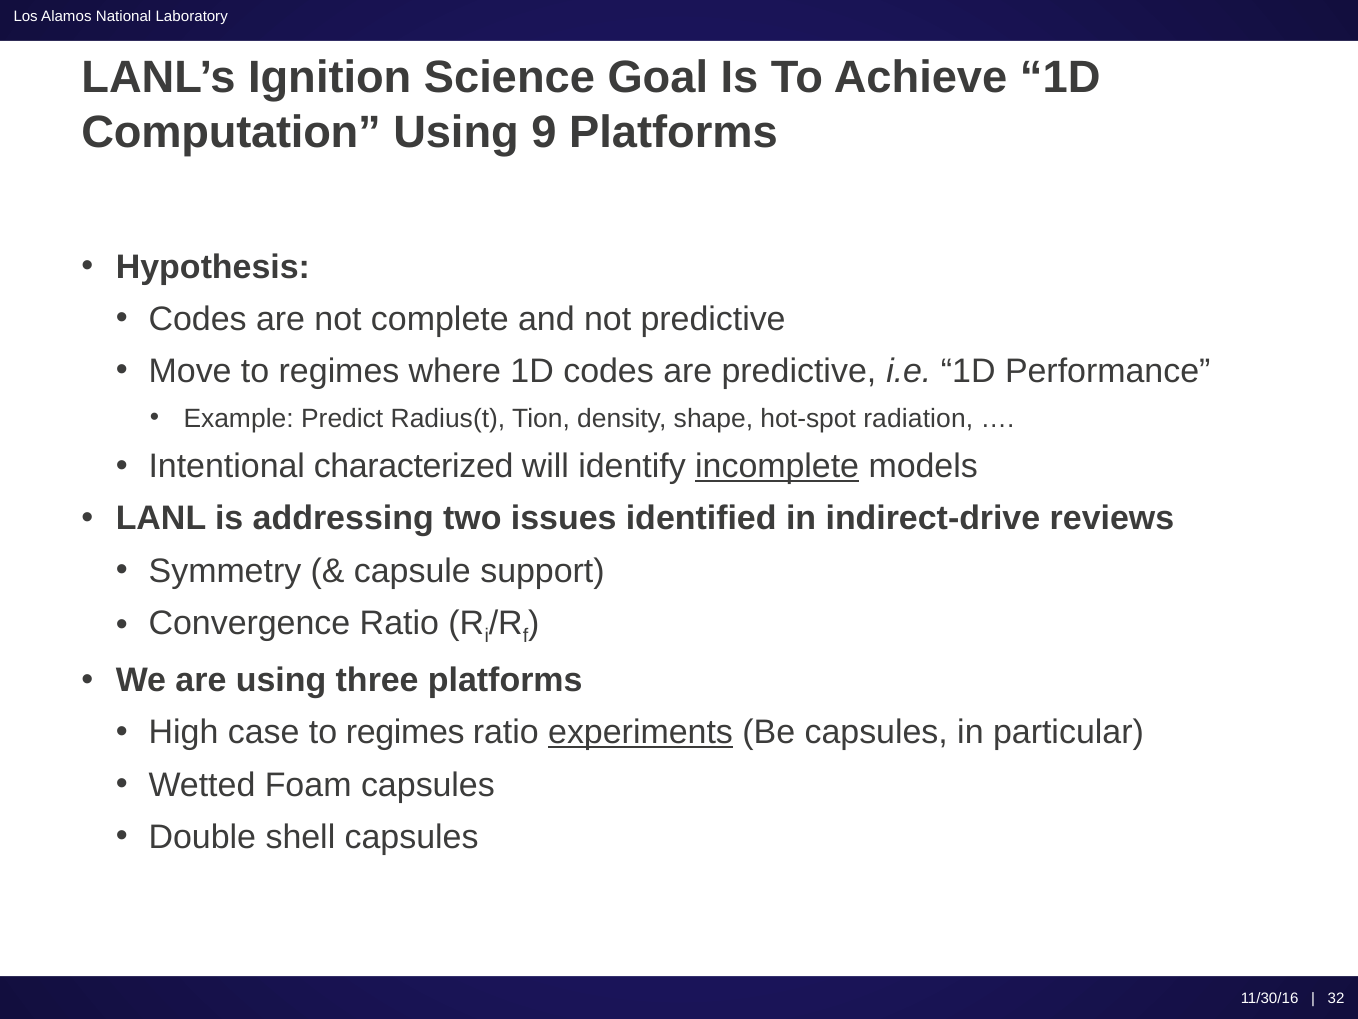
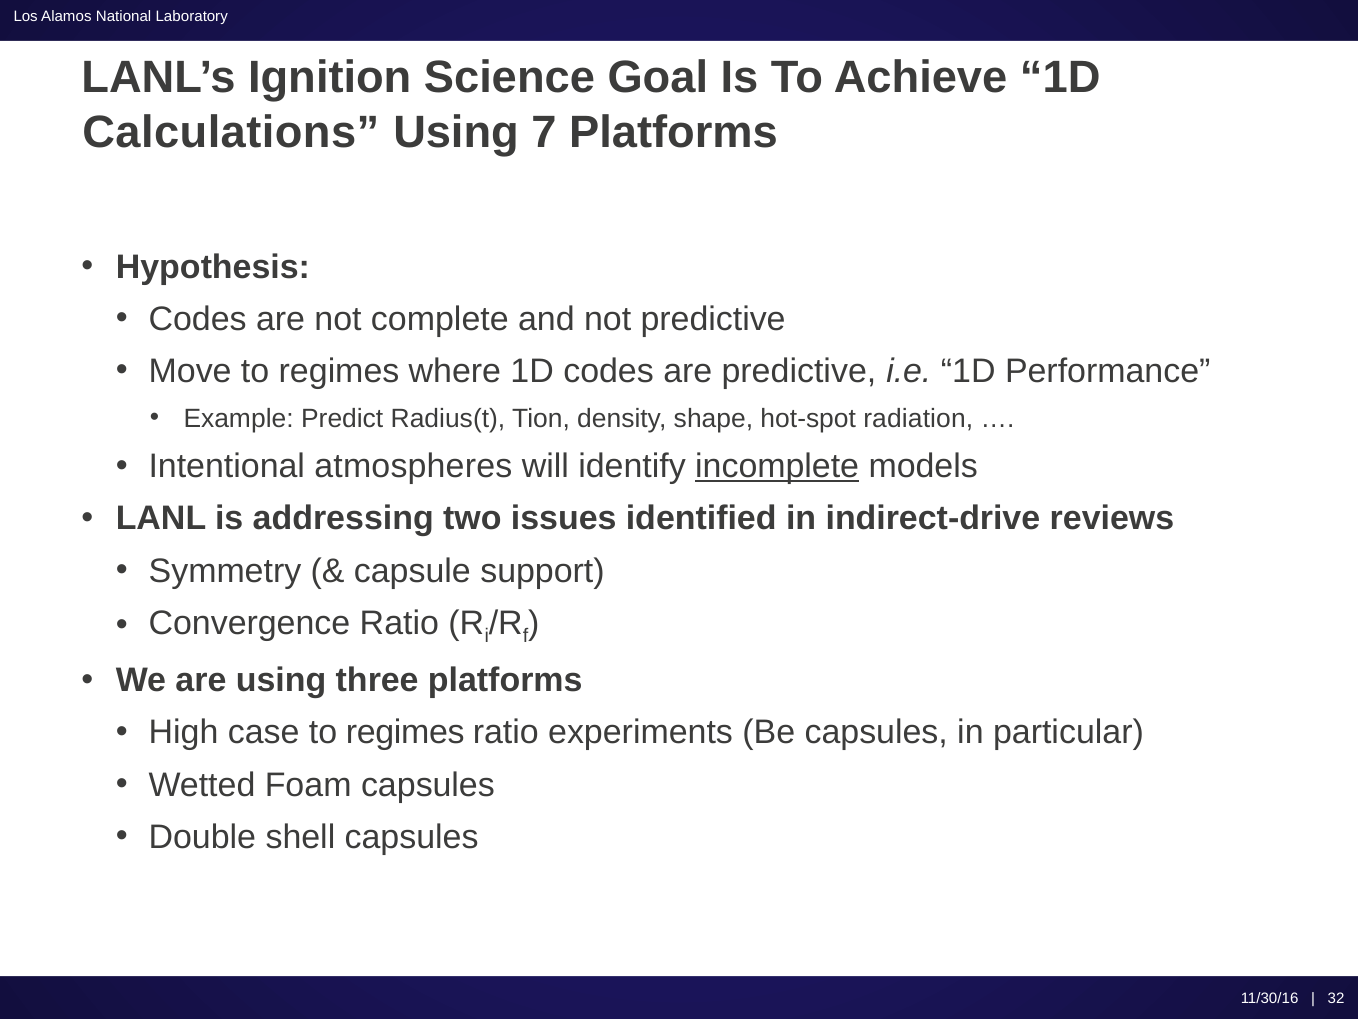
Computation: Computation -> Calculations (231, 132)
9: 9 -> 7 (544, 132)
characterized: characterized -> atmospheres (413, 466)
experiments underline: present -> none (641, 732)
